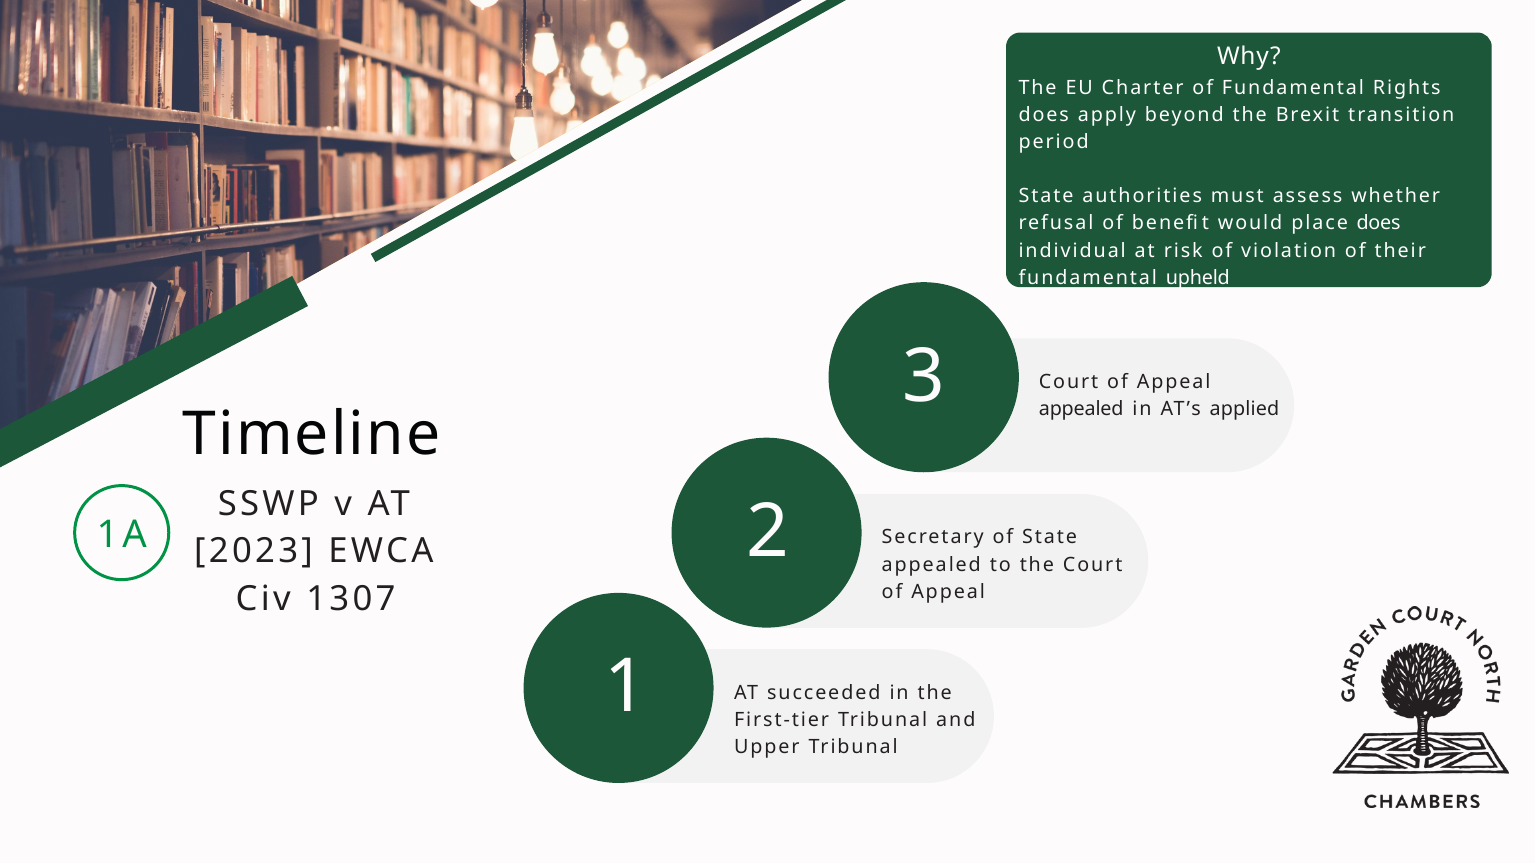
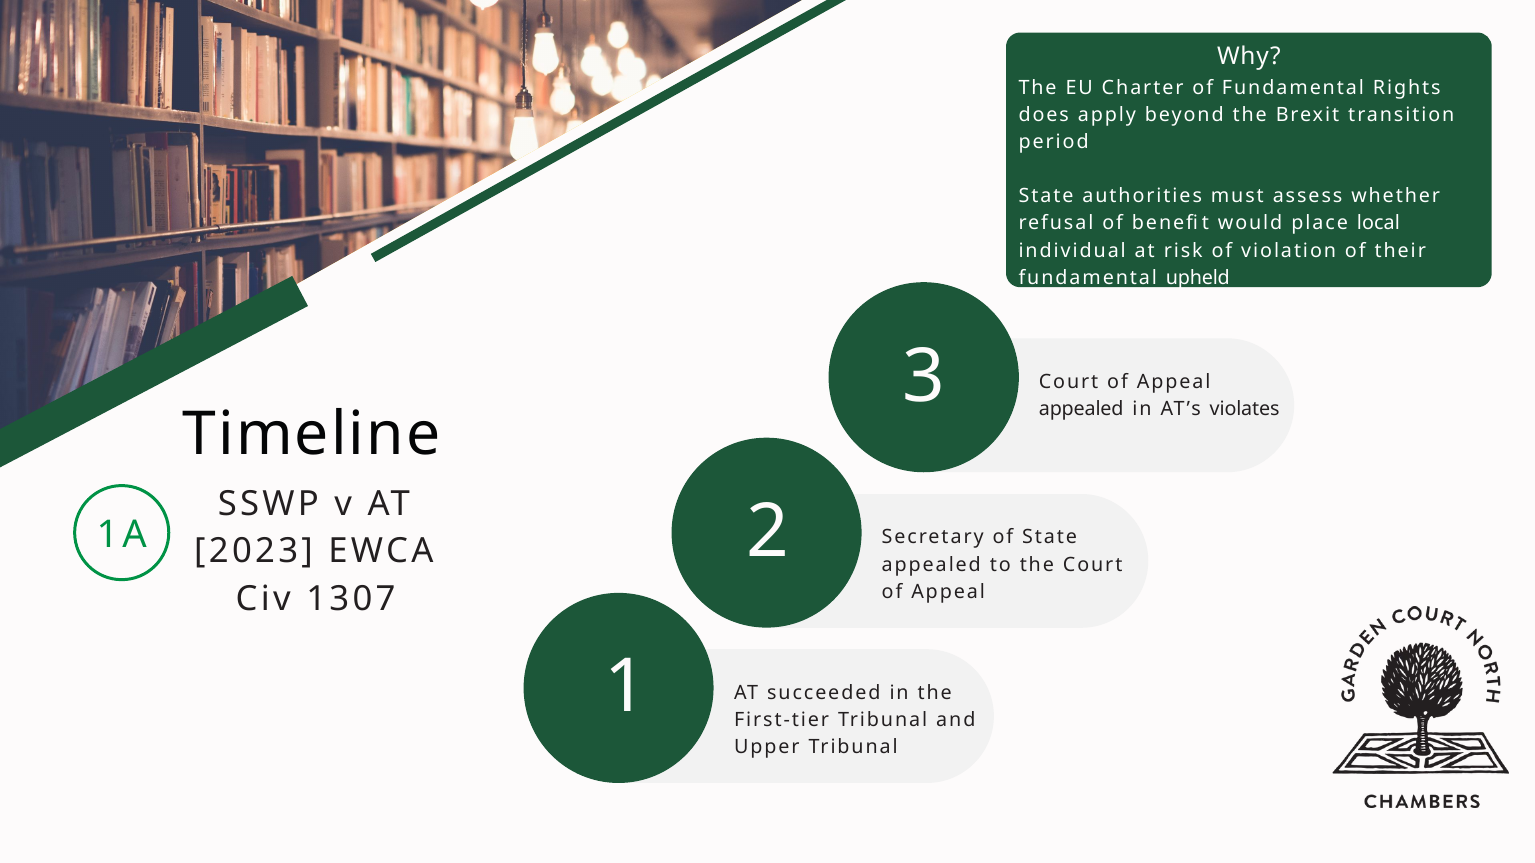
place does: does -> local (1378, 223)
applied: applied -> violates (1245, 409)
